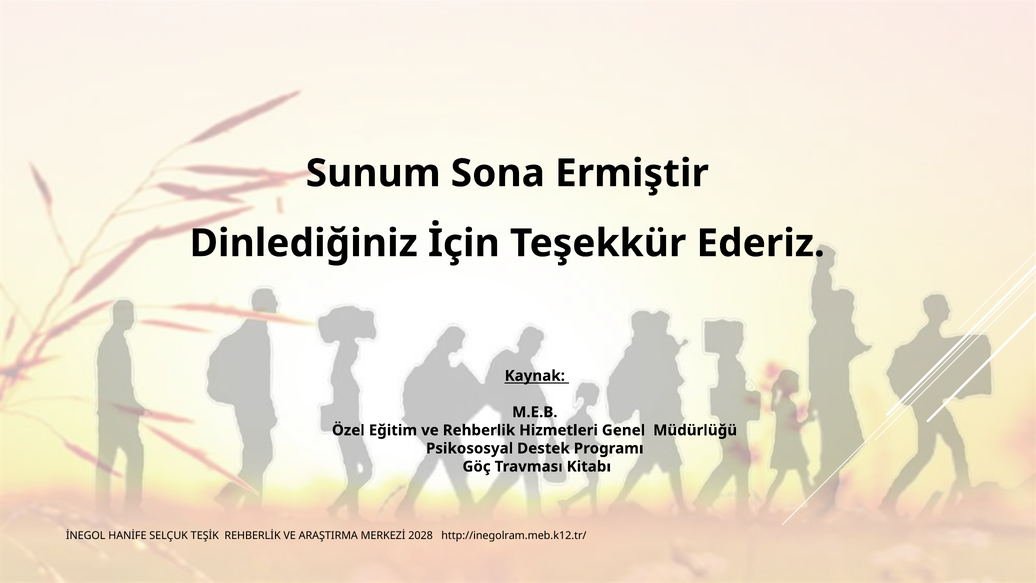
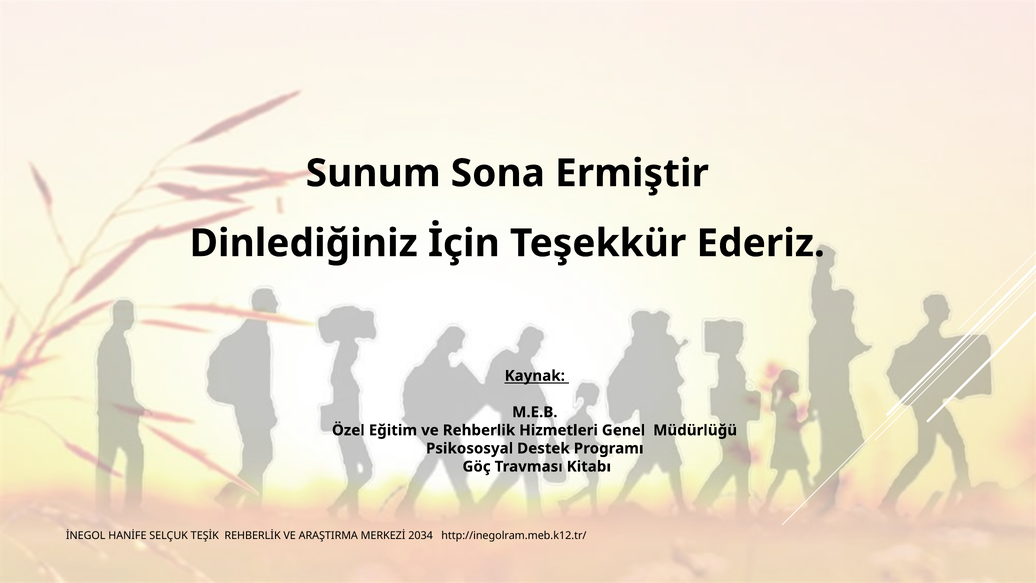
2028: 2028 -> 2034 (421, 536)
